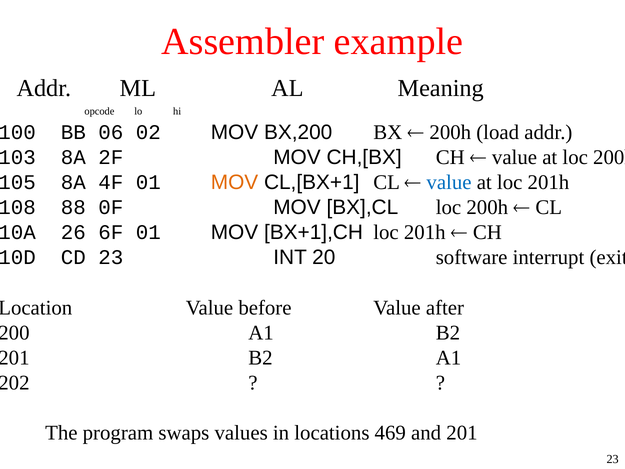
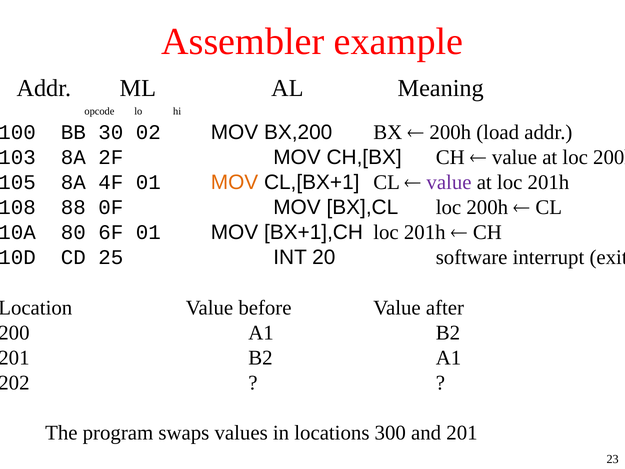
06: 06 -> 30 (111, 132)
value colour: blue -> purple (449, 182)
26: 26 -> 80 (73, 232)
CD 23: 23 -> 25 (111, 257)
469: 469 -> 300 (390, 432)
